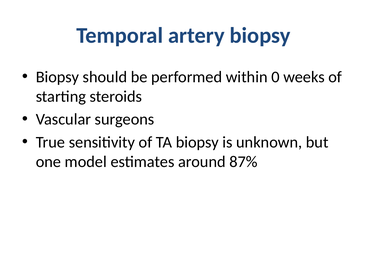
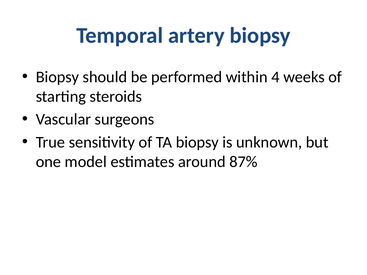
0: 0 -> 4 (275, 77)
